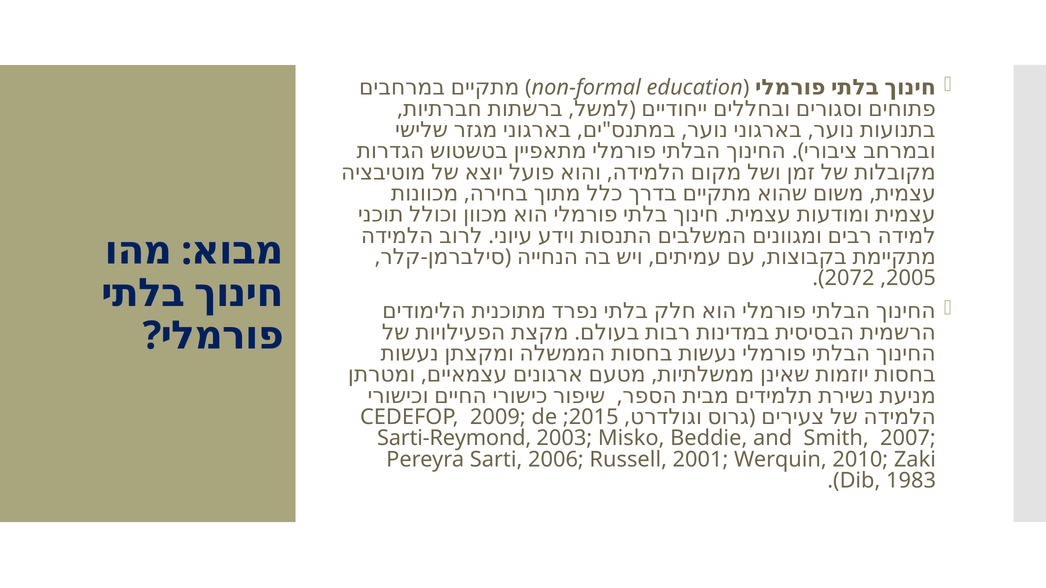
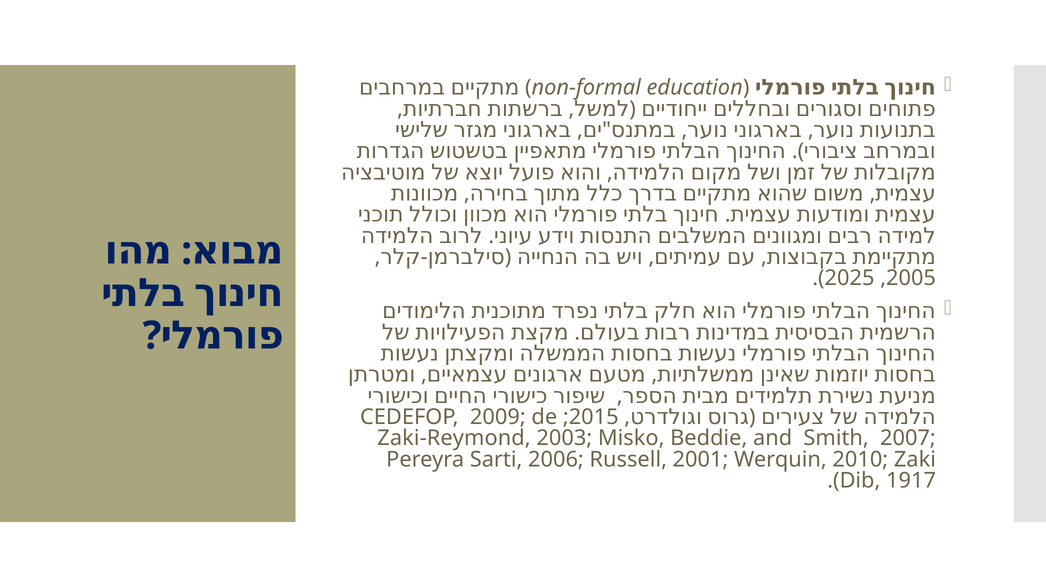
2072: 2072 -> 2025 (850, 278)
Sarti-Reymond: Sarti-Reymond -> Zaki-Reymond (454, 439)
1983: 1983 -> 1917 (911, 481)
